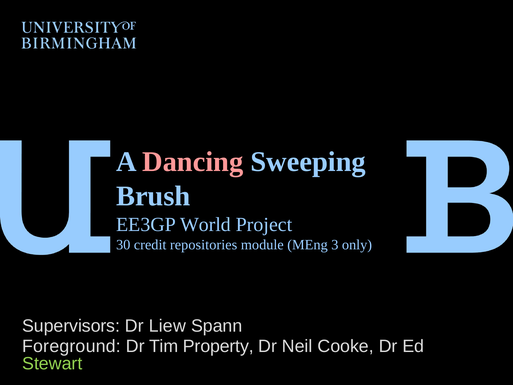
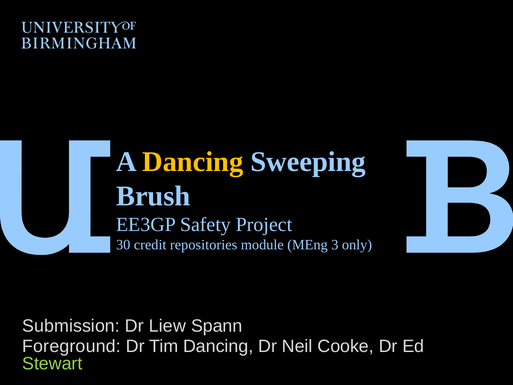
Dancing colour: pink -> yellow (193, 162)
World: World -> Safety (205, 224)
Supervisors: Supervisors -> Submission (71, 326)
Tim Property: Property -> Dancing (218, 346)
